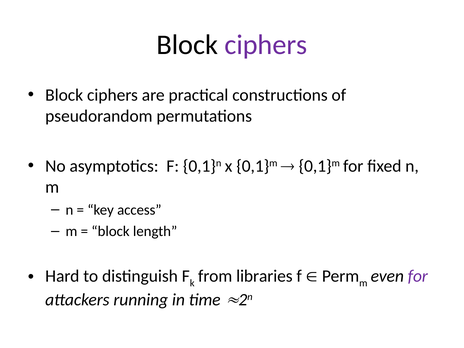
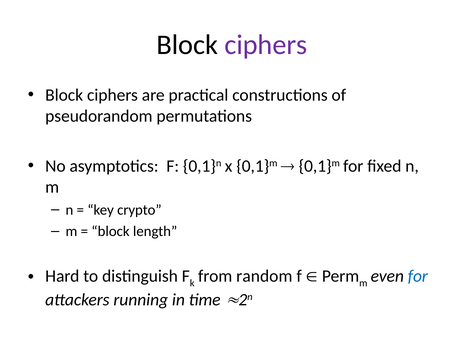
access: access -> crypto (139, 210)
libraries: libraries -> random (264, 276)
for colour: purple -> blue (418, 276)
